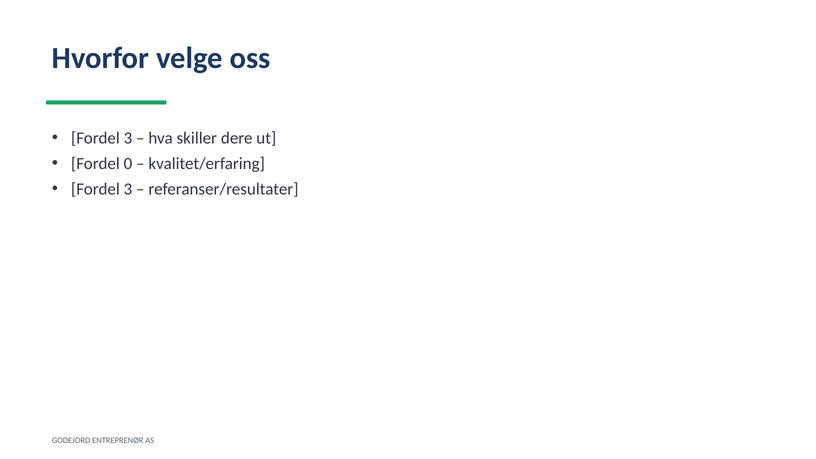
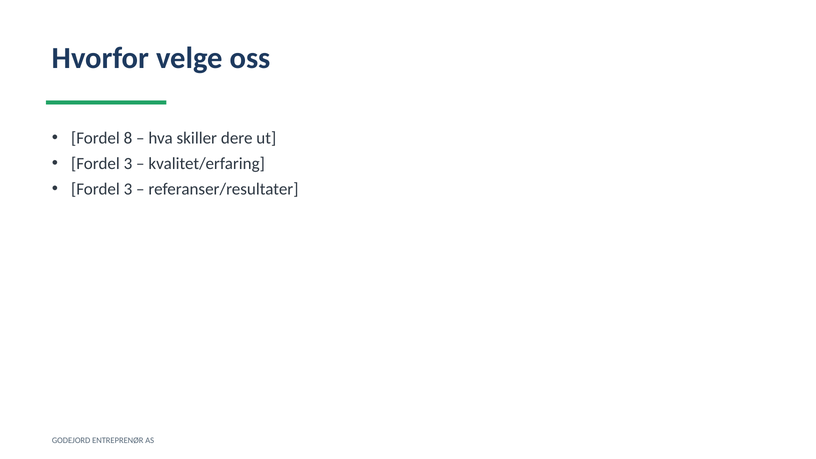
3: 3 -> 8 (128, 138)
0: 0 -> 3 (128, 164)
